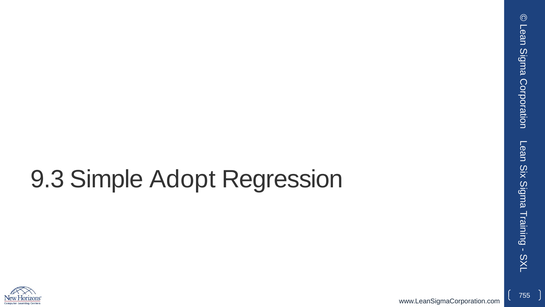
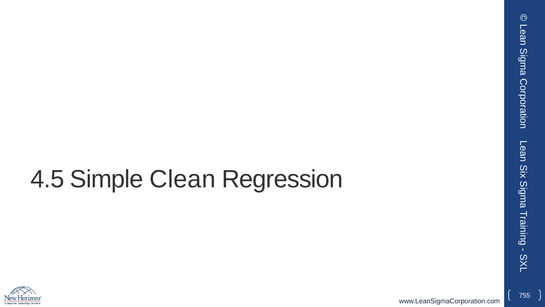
9.3: 9.3 -> 4.5 (47, 179)
Adopt: Adopt -> Clean (183, 179)
